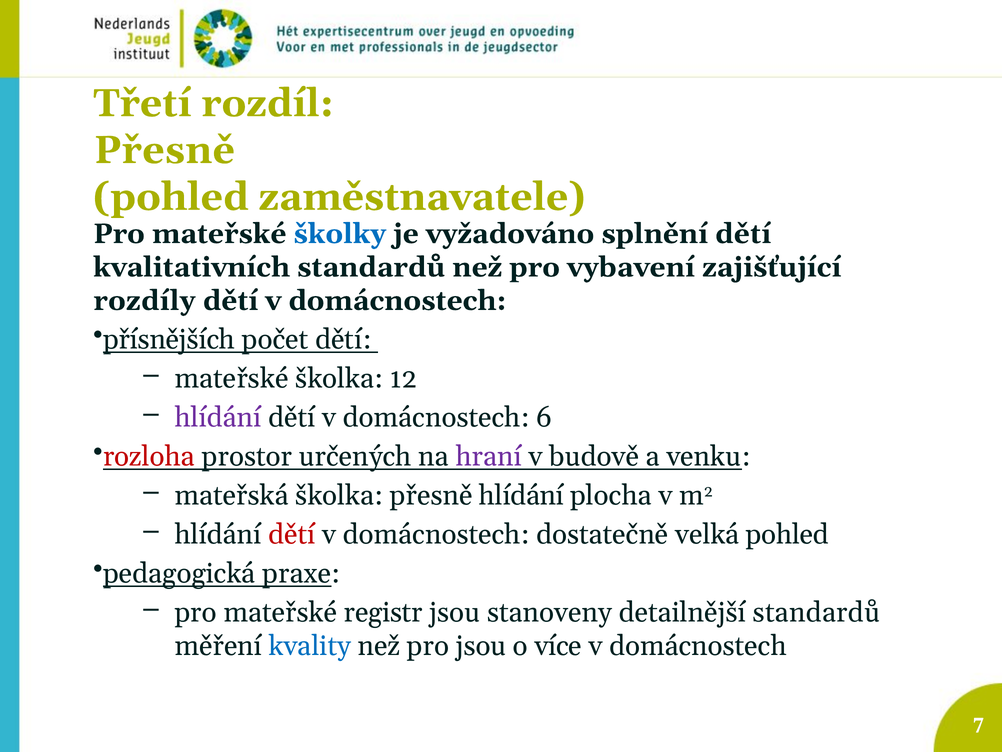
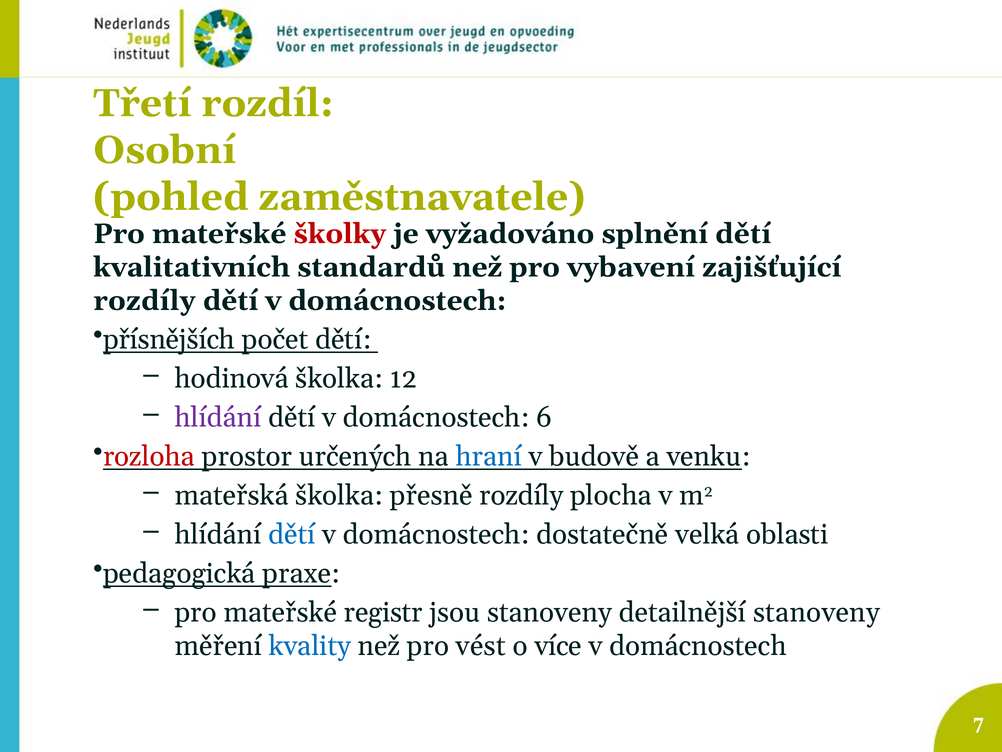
Přesně: Přesně -> Osobní (165, 150)
školky colour: blue -> red (340, 234)
mateřské: mateřské -> hodinová (232, 378)
hraní colour: purple -> blue (489, 456)
přesně hlídání: hlídání -> rozdíly (521, 495)
dětí colour: red -> blue (292, 534)
velká pohled: pohled -> oblasti (787, 534)
detailnější standardů: standardů -> stanoveny (816, 612)
pro jsou: jsou -> vést (481, 646)
